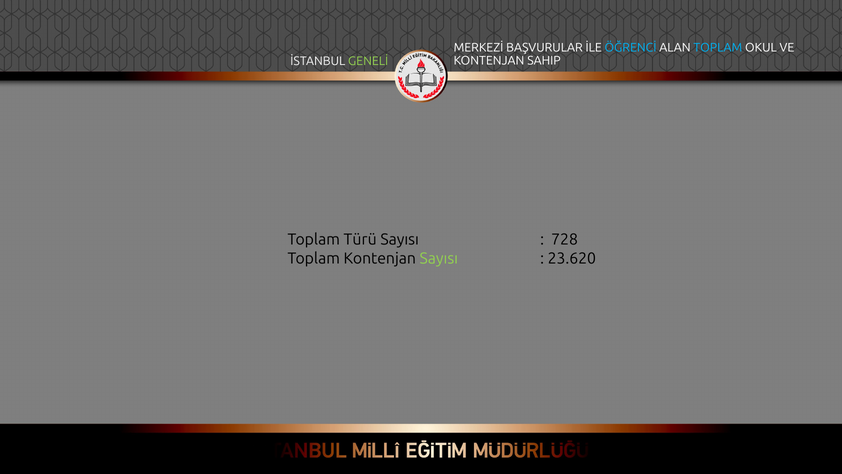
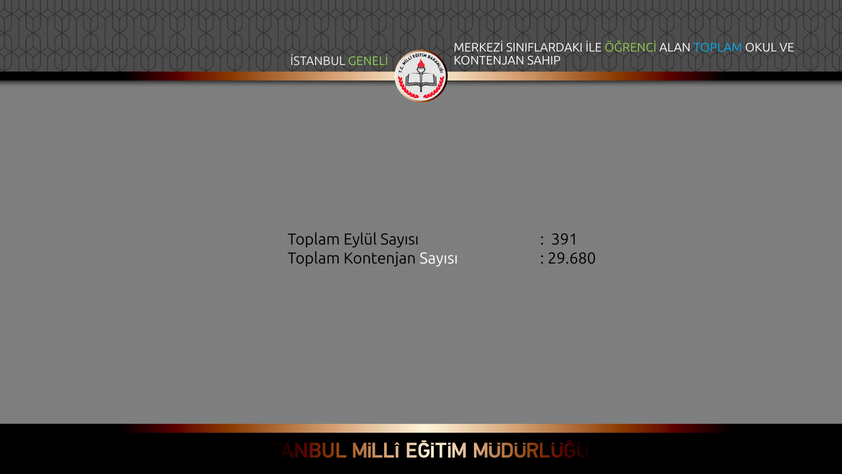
BAŞVURULAR: BAŞVURULAR -> SINIFLARDAKI (544, 48)
ÖĞRENCİ colour: light blue -> light green (631, 48)
Türü: Türü -> Eylül (360, 239)
728: 728 -> 391 (565, 239)
Sayısı colour: light green -> white (439, 258)
23.620: 23.620 -> 29.680 (572, 258)
